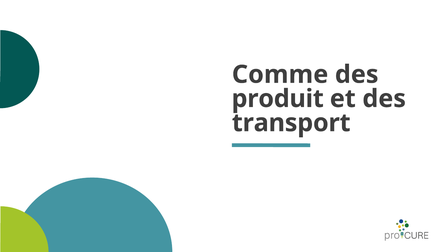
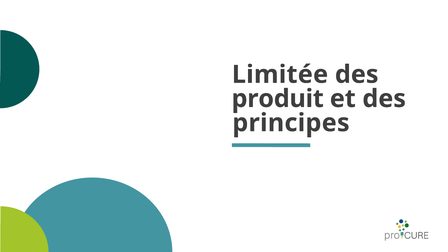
Comme: Comme -> Limitée (280, 75)
transport: transport -> principes (291, 123)
